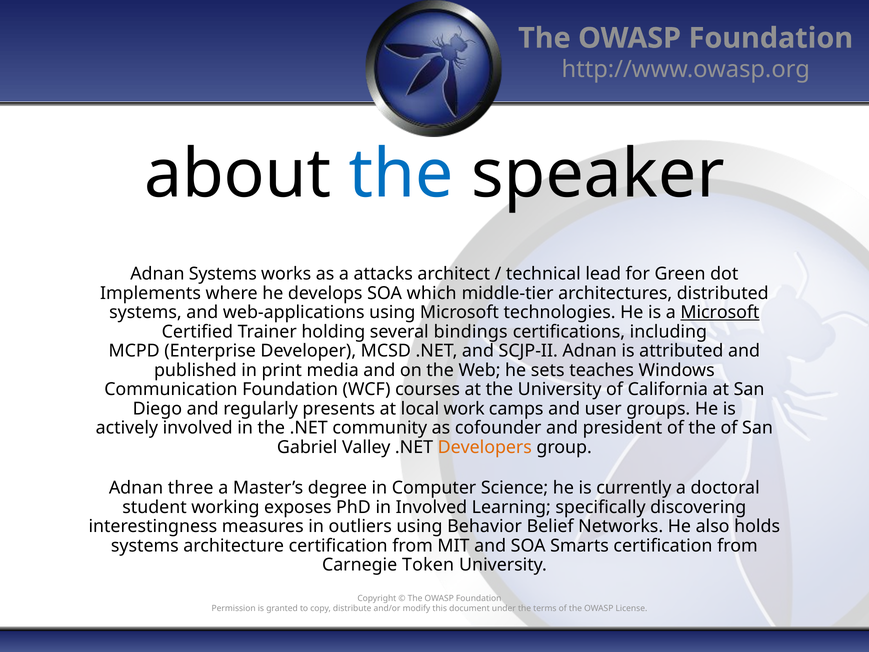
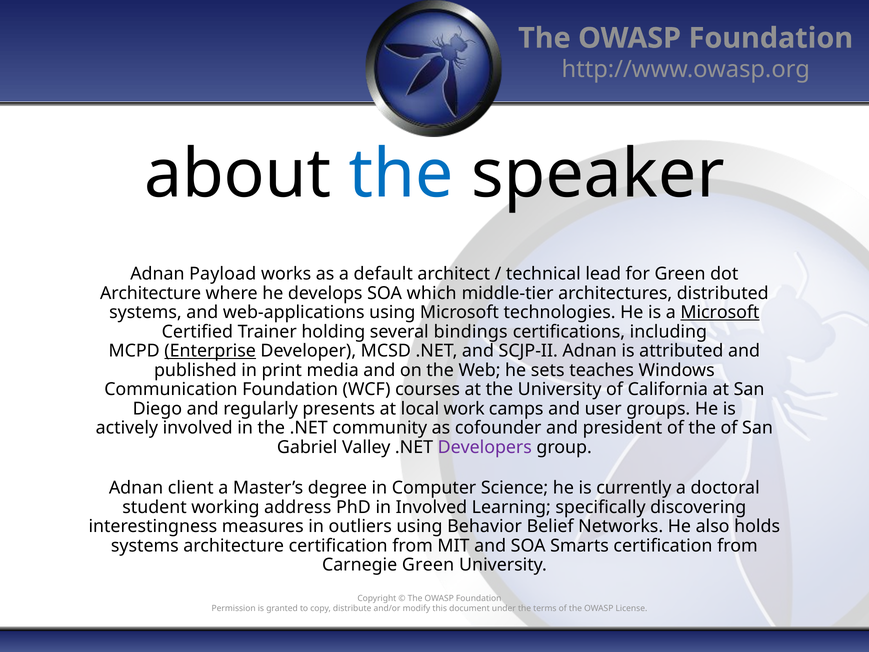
Adnan Systems: Systems -> Payload (223, 274)
attacks: attacks -> default (383, 274)
Implements: Implements -> Architecture (151, 293)
Enterprise underline: none -> present (210, 351)
Developers colour: orange -> purple (485, 447)
three: three -> client (191, 488)
exposes: exposes -> address (298, 507)
Carnegie Token: Token -> Green (428, 565)
